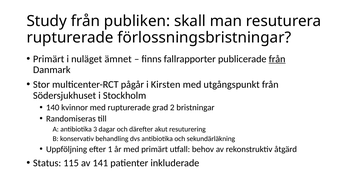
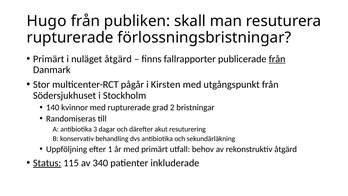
Study: Study -> Hugo (47, 21)
nuläget ämnet: ämnet -> åtgärd (118, 59)
Status underline: none -> present (47, 163)
141: 141 -> 340 (100, 163)
